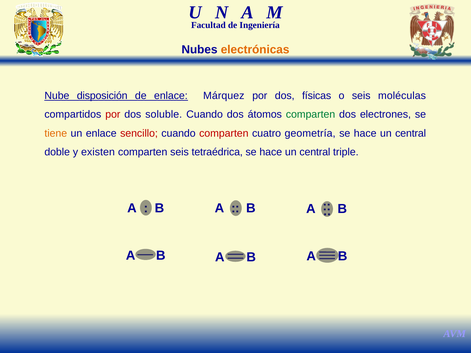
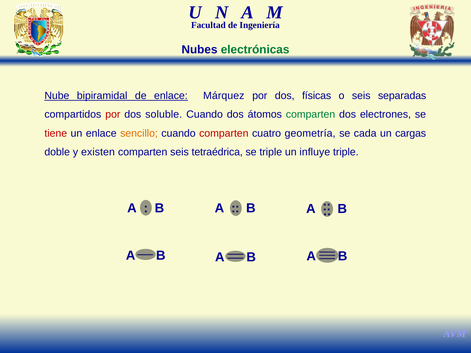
electrónicas colour: orange -> green (255, 50)
disposición: disposición -> bipiramidal (102, 96)
moléculas: moléculas -> separadas (402, 96)
tiene colour: orange -> red (56, 133)
sencillo colour: red -> orange (139, 133)
hace: hace -> cada (365, 133)
central: central -> cargas (411, 133)
hace: hace -> triple (271, 152)
central: central -> influye (315, 152)
